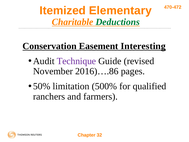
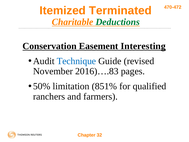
Elementary: Elementary -> Terminated (120, 11)
Technique colour: purple -> blue (76, 61)
2016)….86: 2016)….86 -> 2016)….83 (97, 71)
500%: 500% -> 851% (104, 86)
